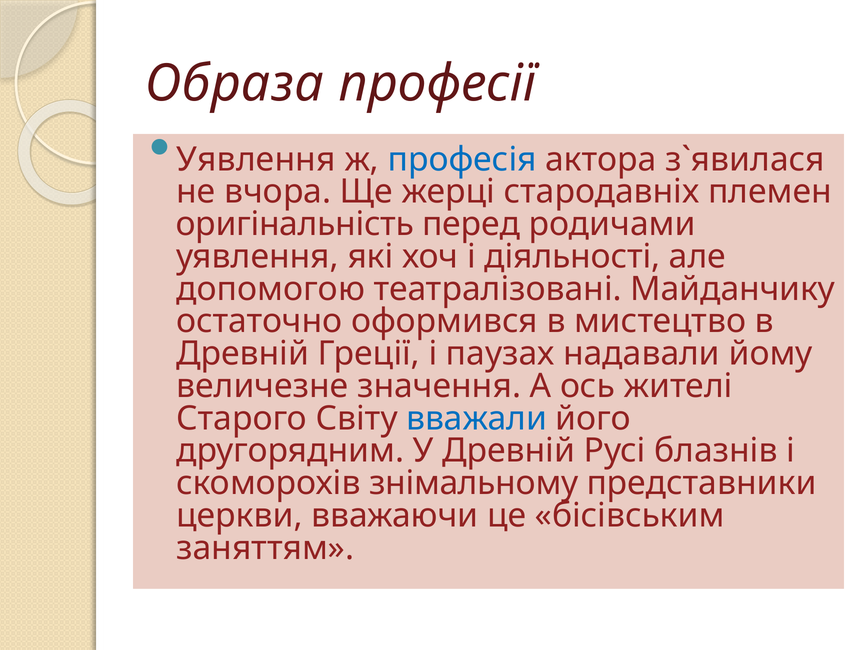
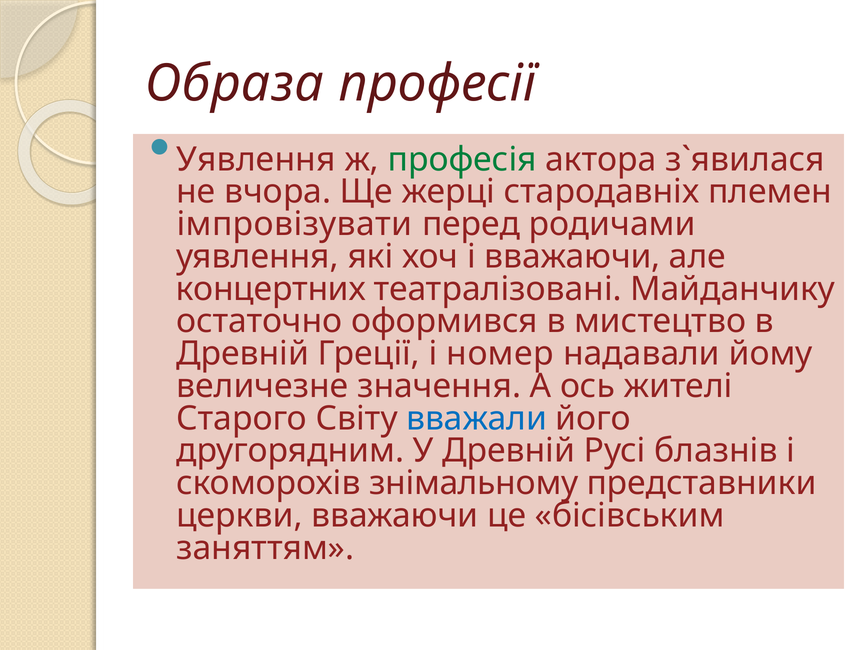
професія colour: blue -> green (462, 159)
оригінальність: оригінальність -> імпровізувати (295, 224)
і діяльності: діяльності -> вважаючи (572, 257)
допомогою: допомогою -> концертних (271, 289)
паузах: паузах -> номер (500, 354)
